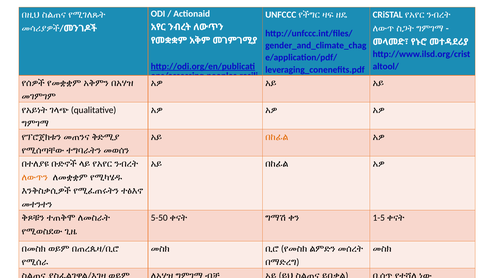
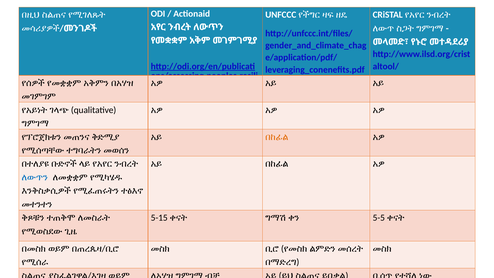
ለውጥን colour: orange -> blue (35, 177)
5-50: 5-50 -> 5-15 (159, 218)
1-5: 1-5 -> 5-5 (379, 218)
